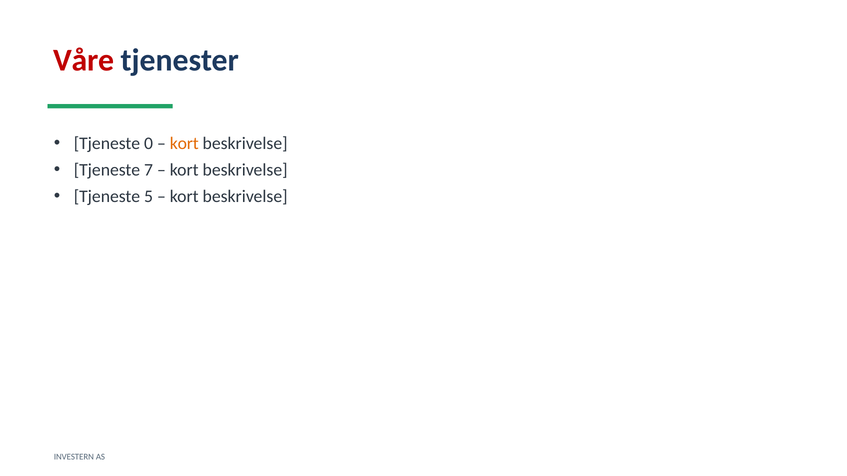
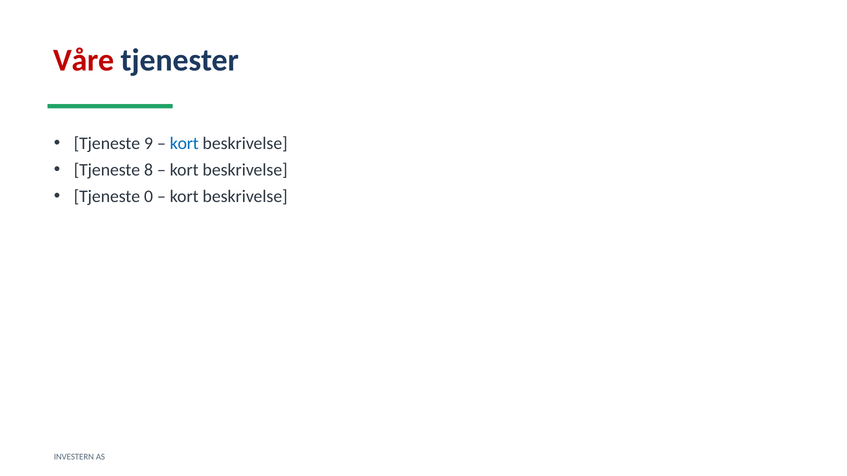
0: 0 -> 9 (148, 143)
kort colour: orange -> blue (184, 143)
7: 7 -> 8 (148, 170)
5: 5 -> 0 (148, 196)
